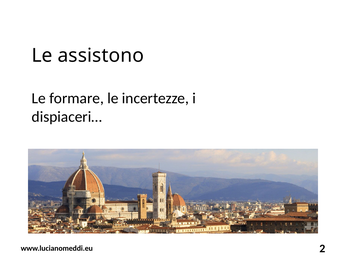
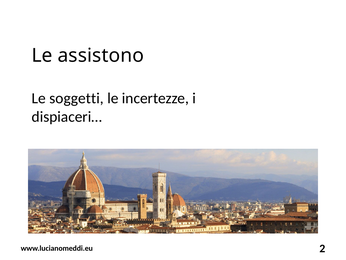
formare: formare -> soggetti (77, 98)
